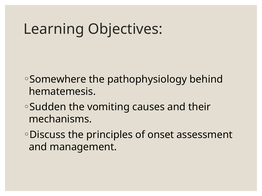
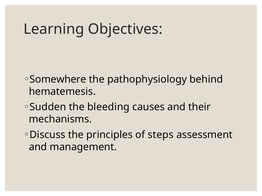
vomiting: vomiting -> bleeding (108, 107)
onset: onset -> steps (161, 135)
